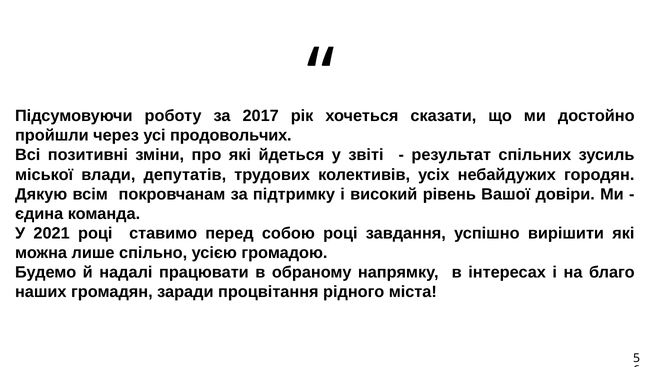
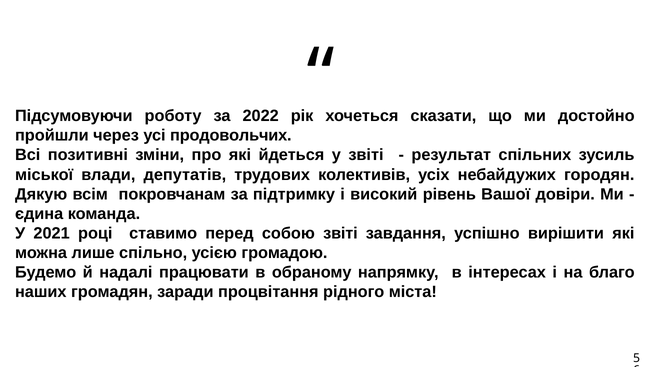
2017: 2017 -> 2022 (261, 116)
собою році: році -> звіті (340, 233)
